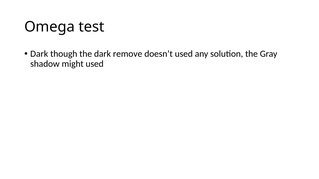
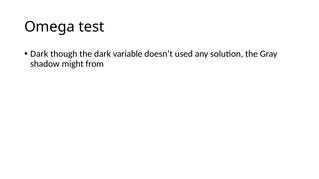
remove: remove -> variable (128, 54)
might used: used -> from (95, 64)
